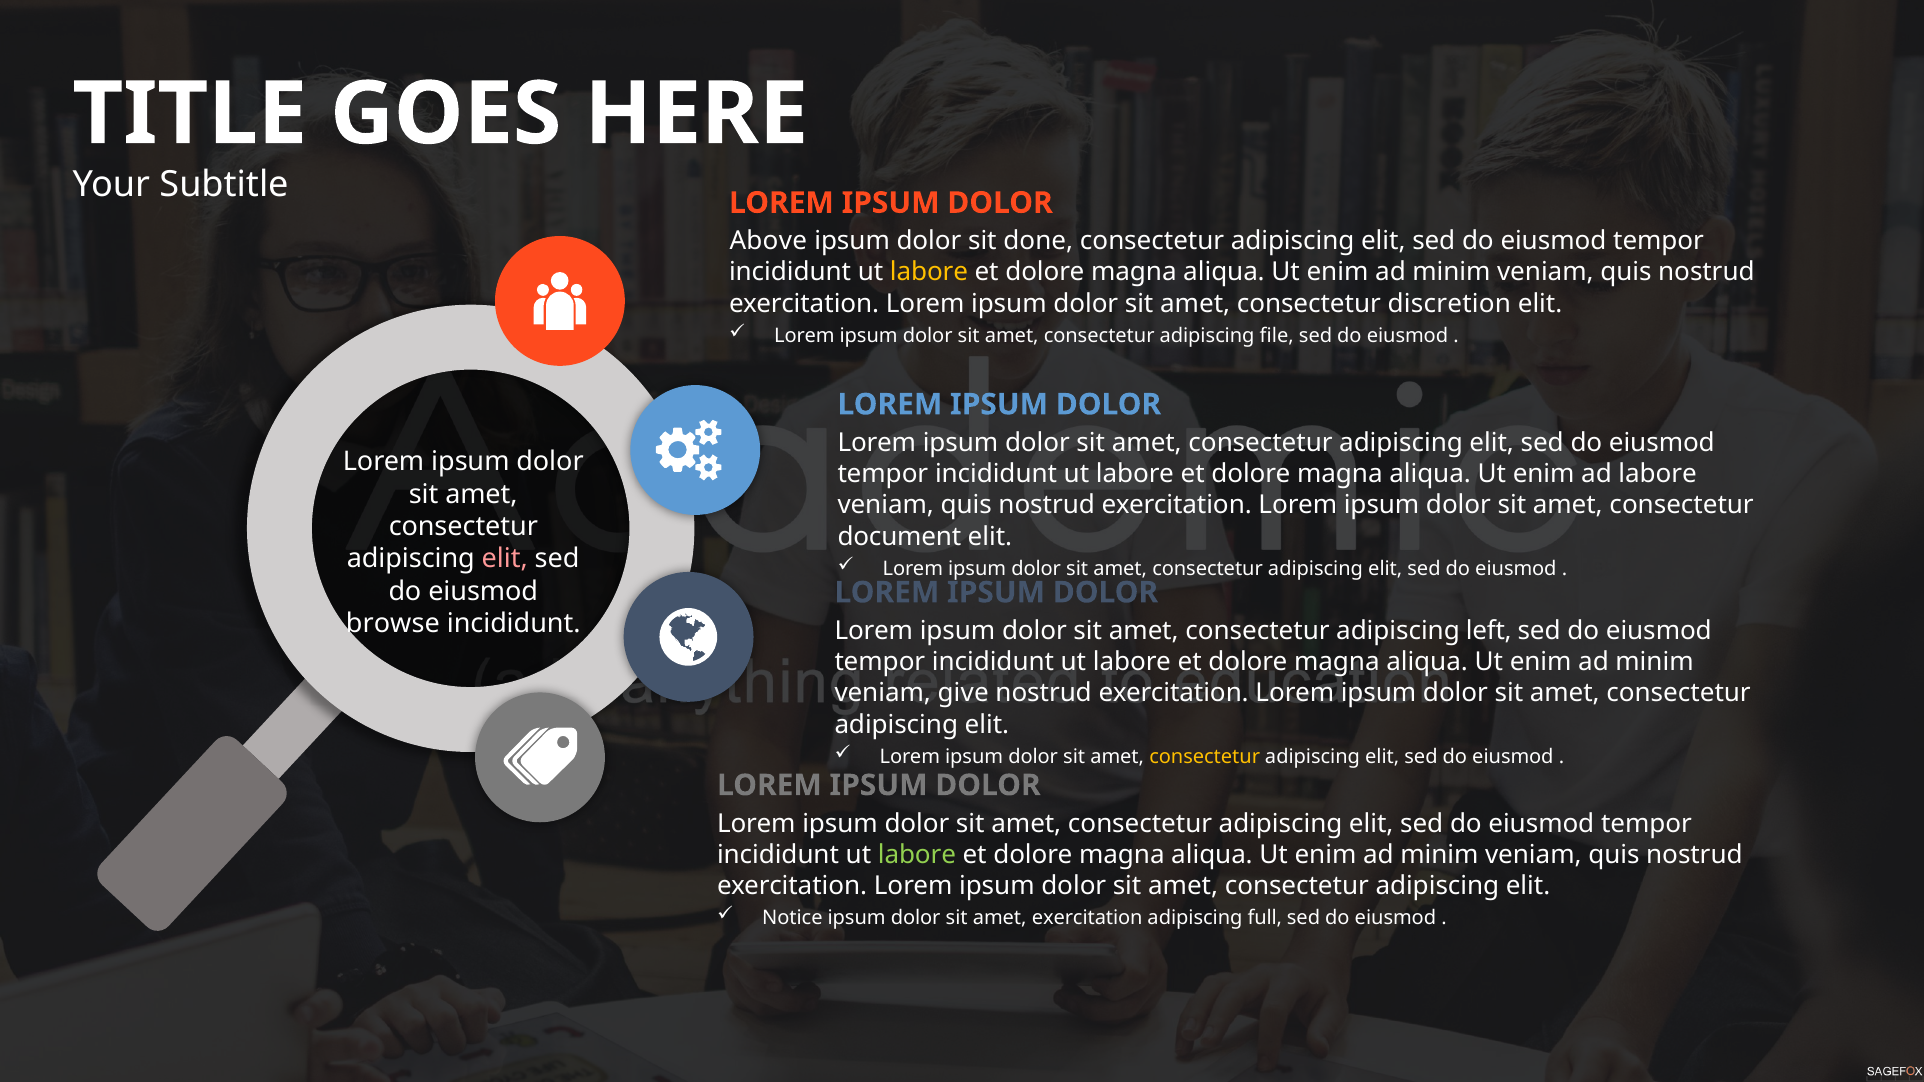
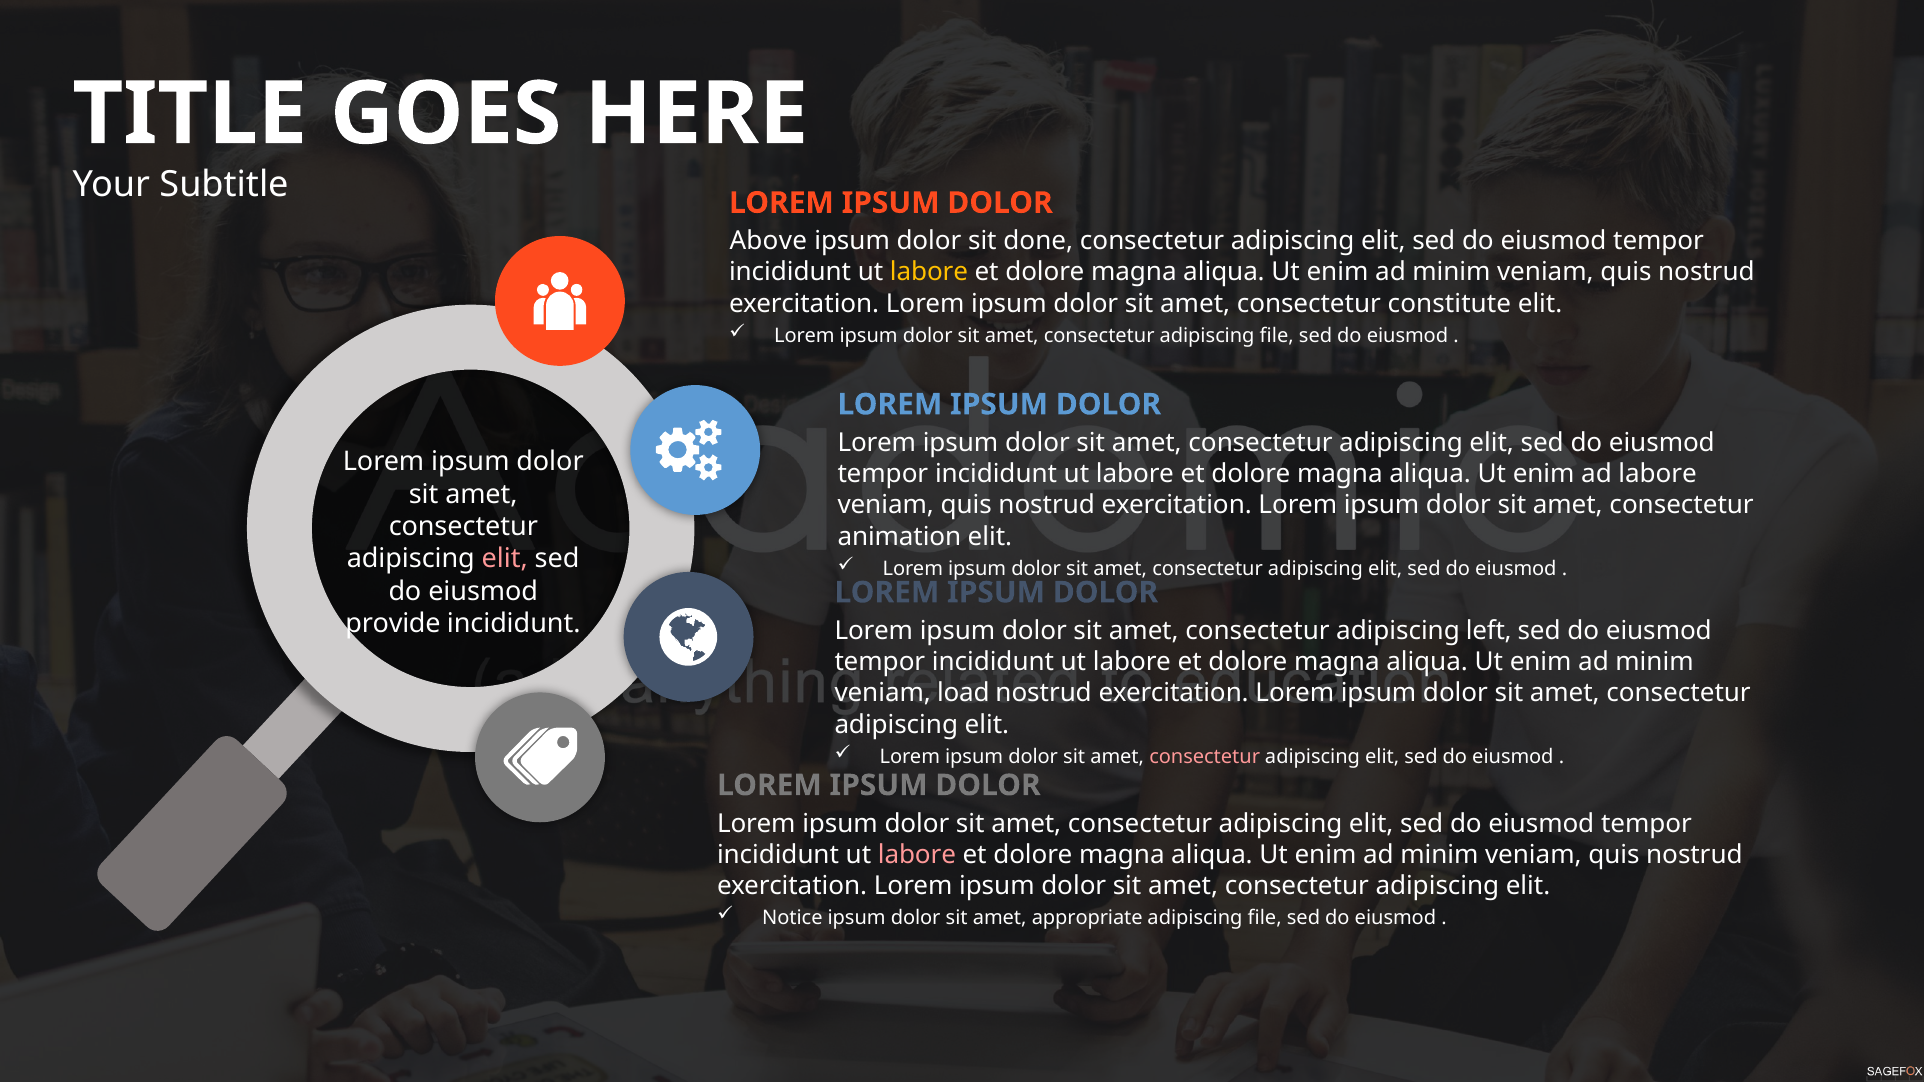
discretion: discretion -> constitute (1449, 304)
document: document -> animation (899, 537)
browse: browse -> provide (393, 624)
give: give -> load (963, 693)
consectetur colour: yellow -> pink (1205, 757)
labore colour: light green -> pink (917, 855)
amet exercitation: exercitation -> appropriate (1087, 918)
full: full -> file (1265, 918)
